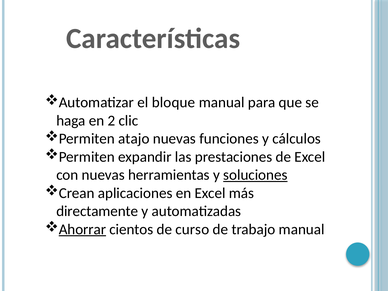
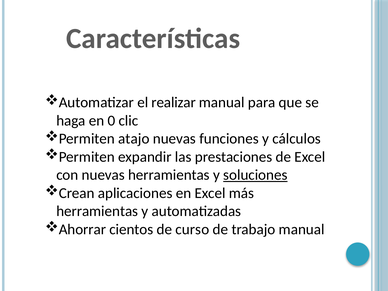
bloque: bloque -> realizar (174, 103)
2: 2 -> 0 (111, 121)
directamente: directamente -> herramientas (97, 211)
Ahorrar underline: present -> none (82, 229)
